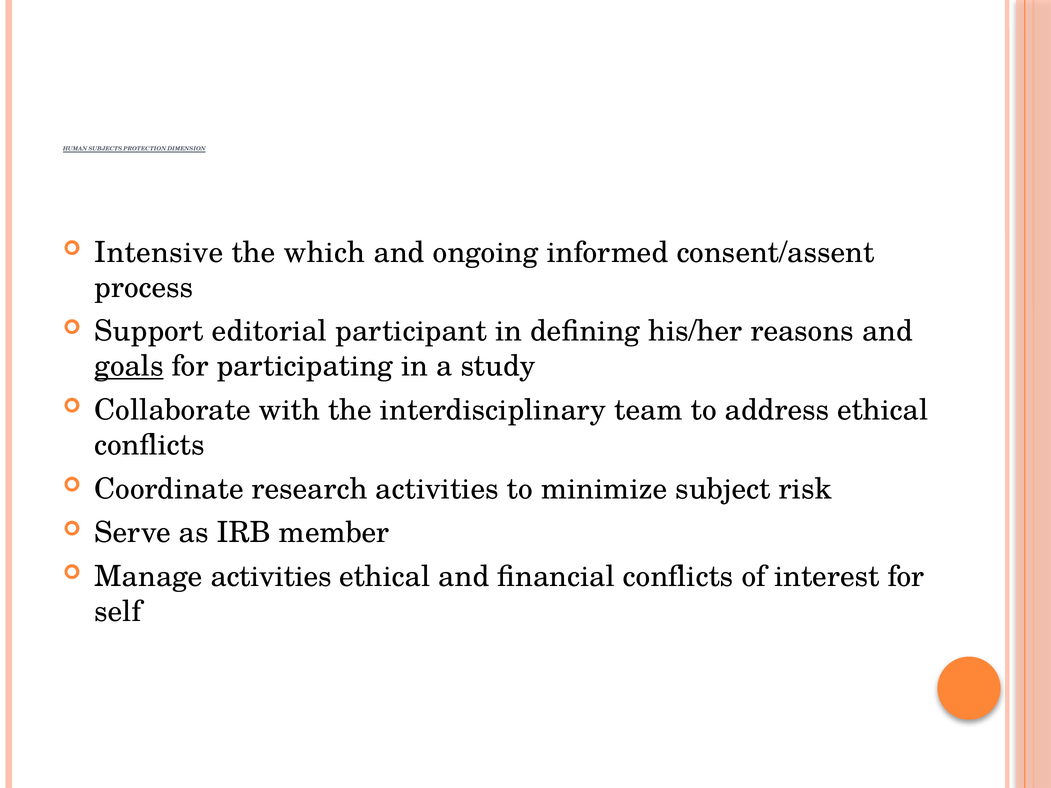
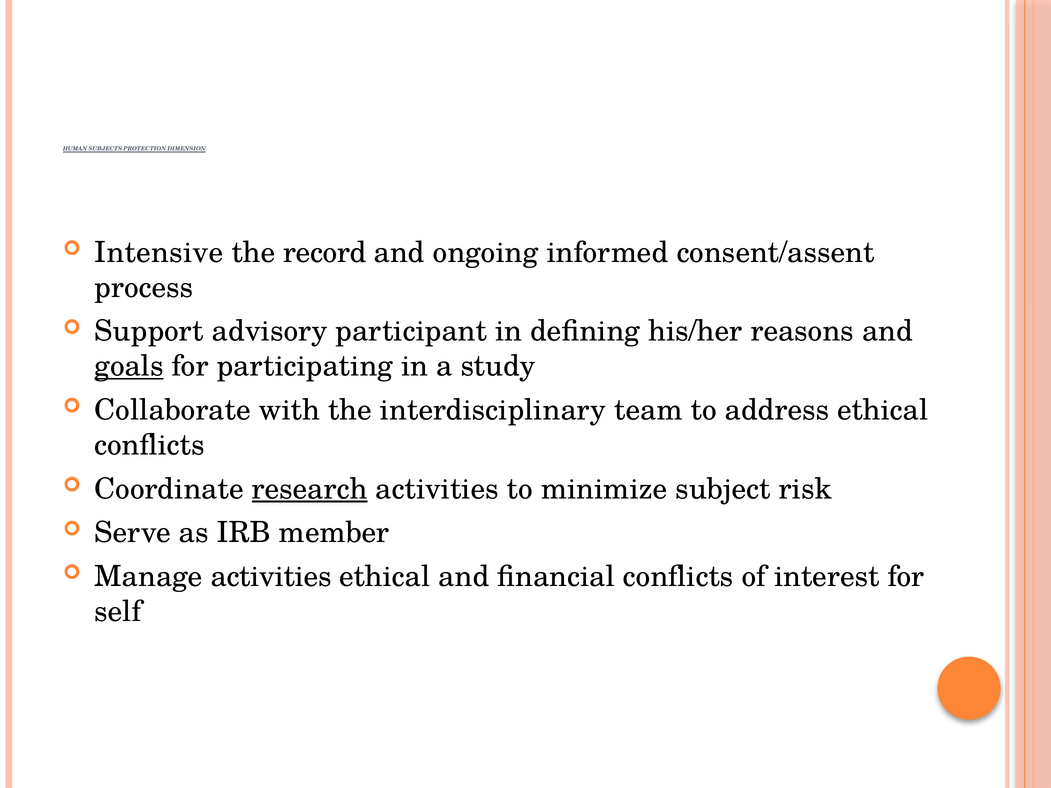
which: which -> record (325, 252)
editorial: editorial -> advisory (270, 331)
research underline: none -> present (310, 489)
